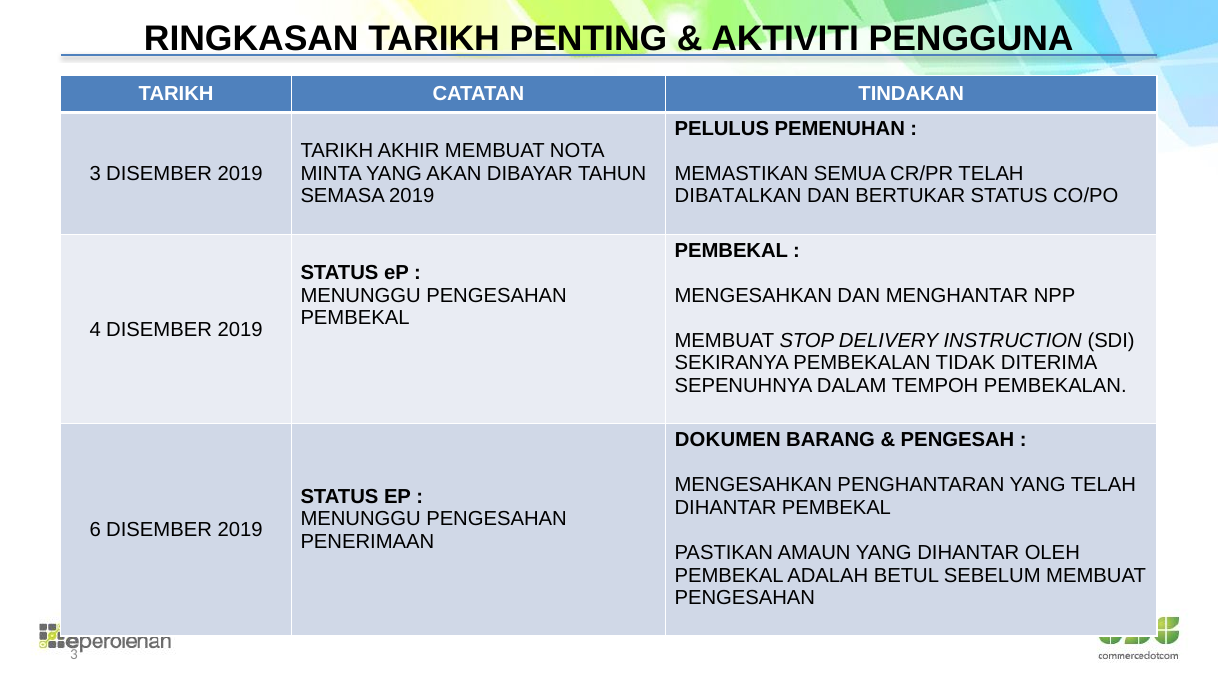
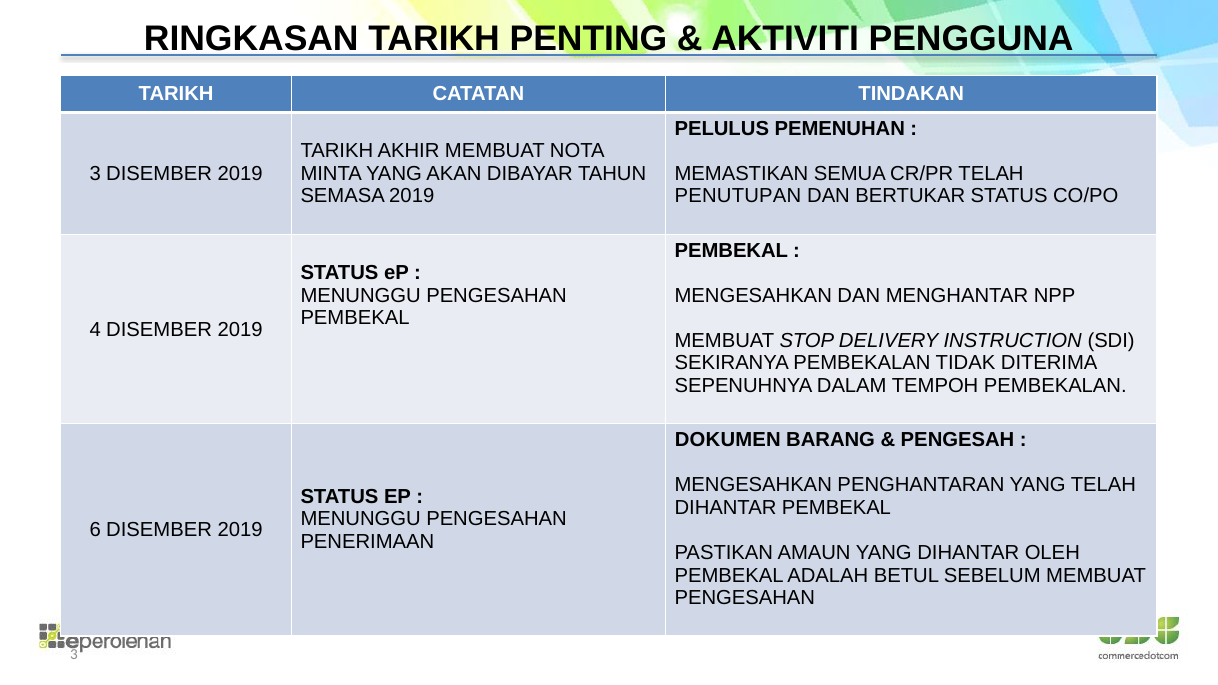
DIBATALKAN: DIBATALKAN -> PENUTUPAN (738, 196)
